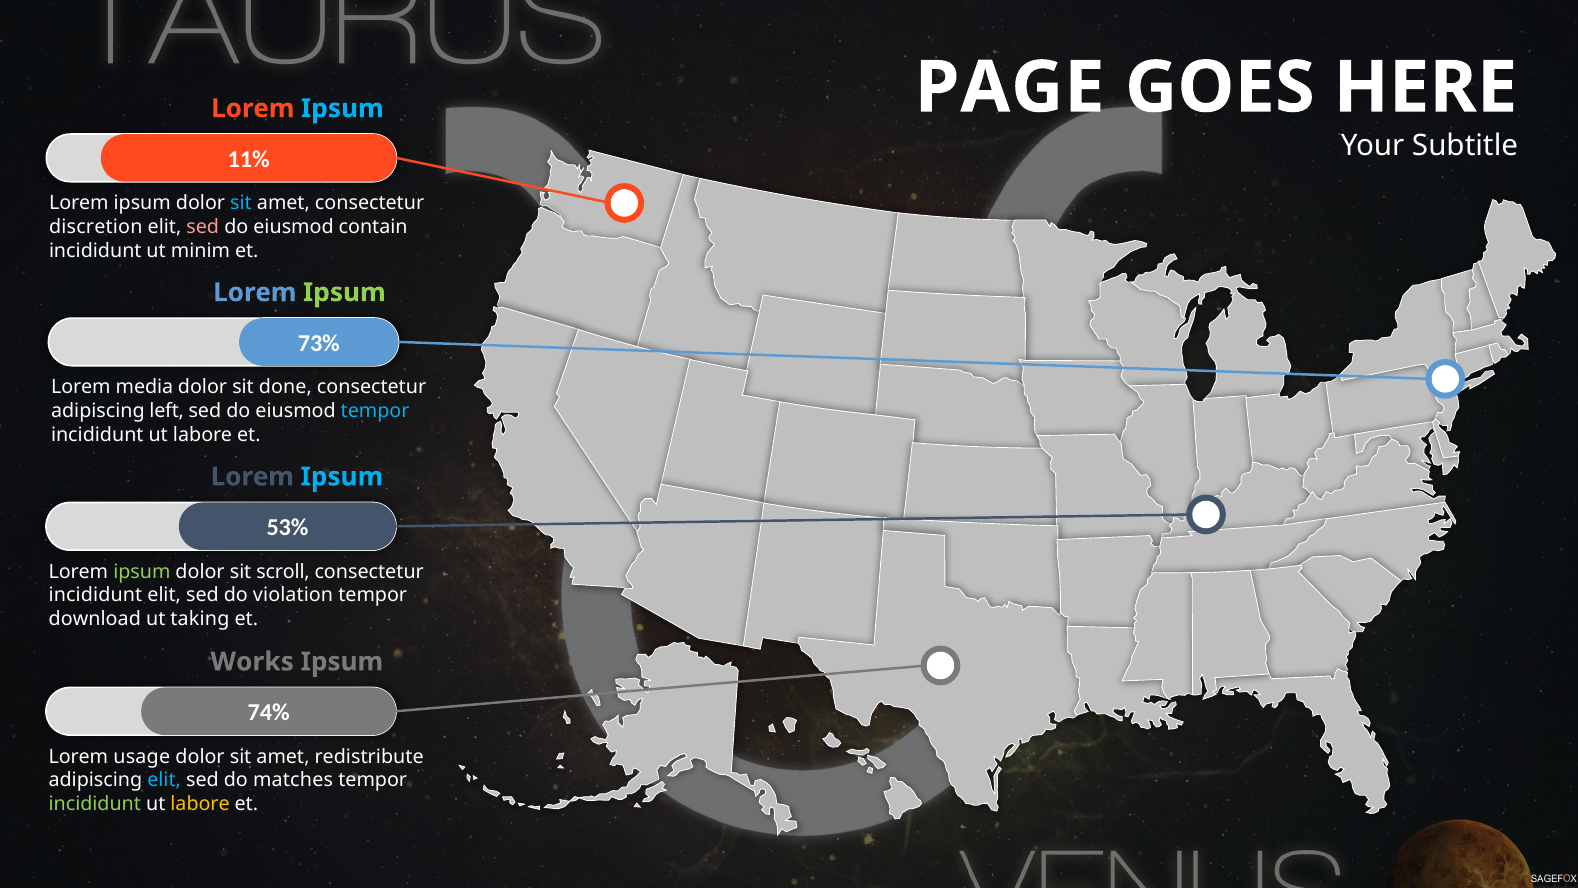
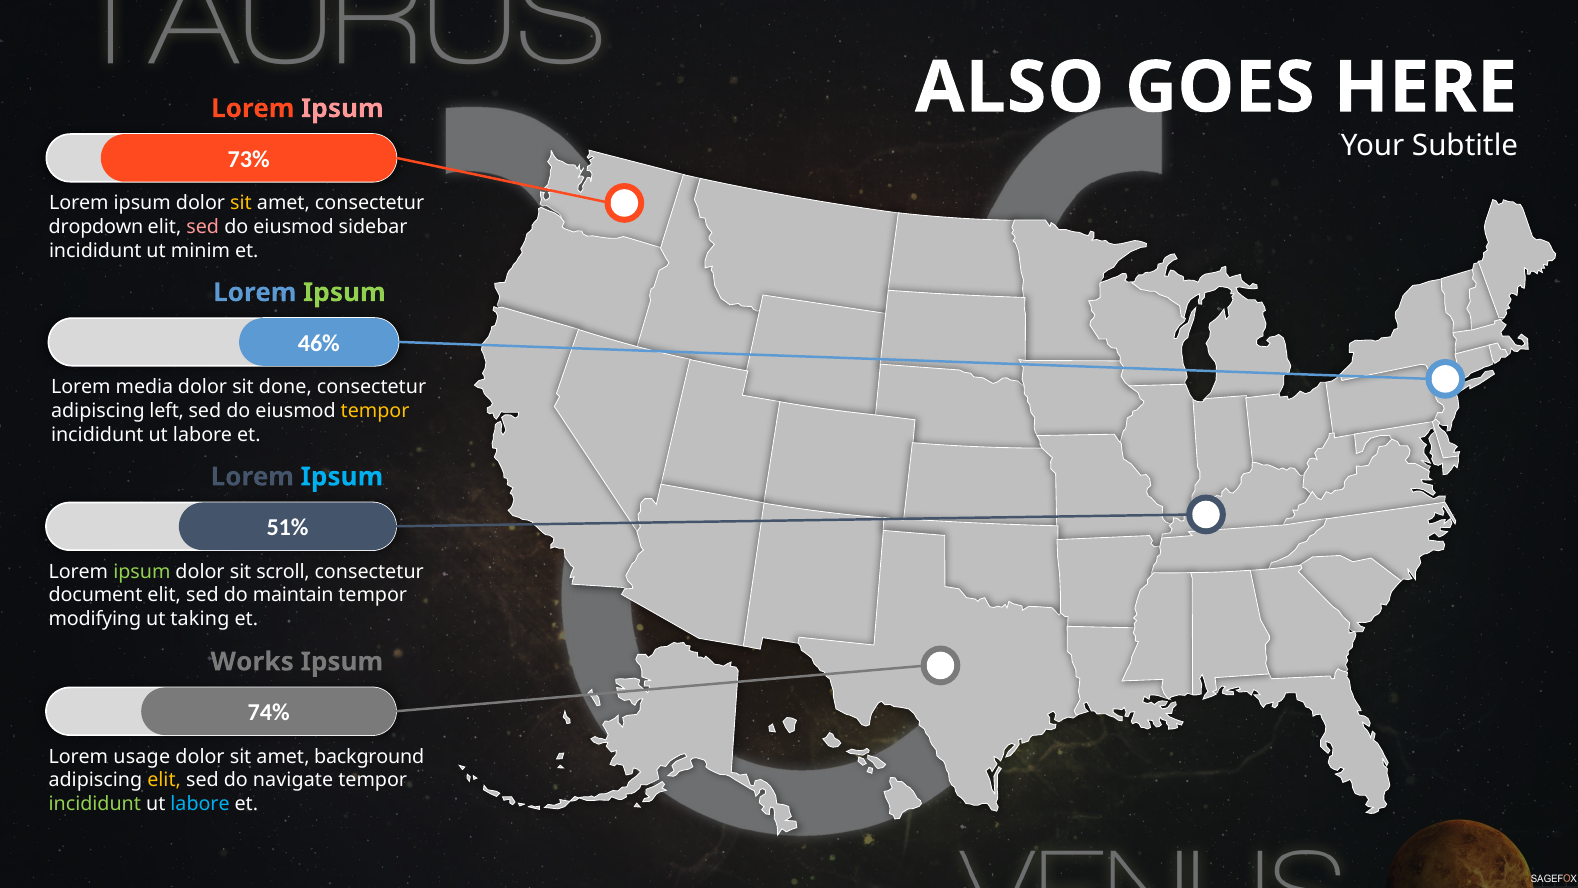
PAGE: PAGE -> ALSO (1010, 88)
Ipsum colour: light blue -> pink (342, 108)
11%: 11% -> 73% (249, 159)
sit colour: light blue -> yellow (241, 203)
discretion: discretion -> dropdown (96, 227)
contain: contain -> sidebar (373, 227)
73%: 73% -> 46% (319, 343)
tempor colour: light blue -> yellow (375, 411)
53%: 53% -> 51% (288, 528)
incididunt: incididunt -> document (96, 595)
violation: violation -> maintain (293, 595)
download: download -> modifying (95, 619)
redistribute: redistribute -> background (369, 756)
elit colour: light blue -> yellow (164, 780)
matches: matches -> navigate (293, 780)
labore colour: yellow -> light blue (200, 804)
